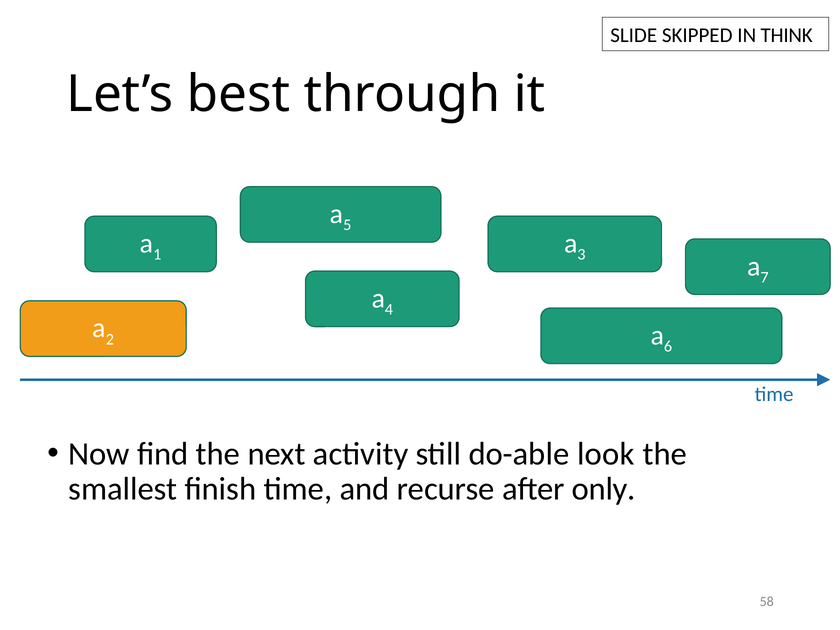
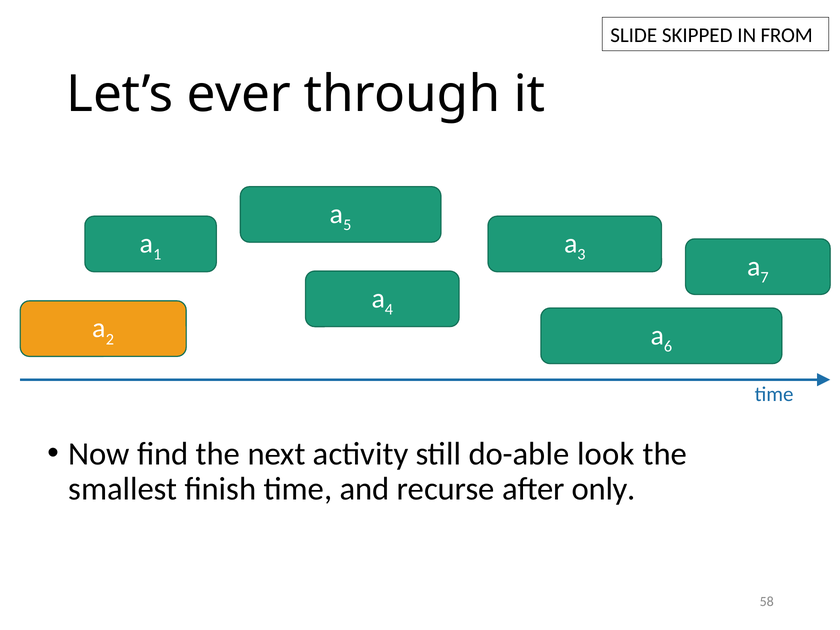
THINK: THINK -> FROM (787, 35)
best: best -> ever (239, 94)
